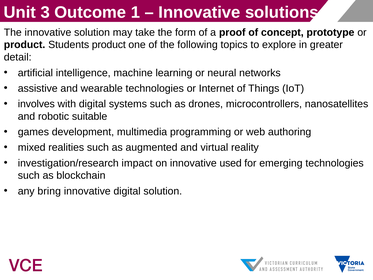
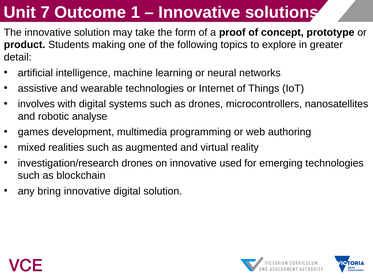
3: 3 -> 7 (45, 12)
Students product: product -> making (109, 45)
suitable: suitable -> analyse (90, 116)
investigation/research impact: impact -> drones (137, 163)
